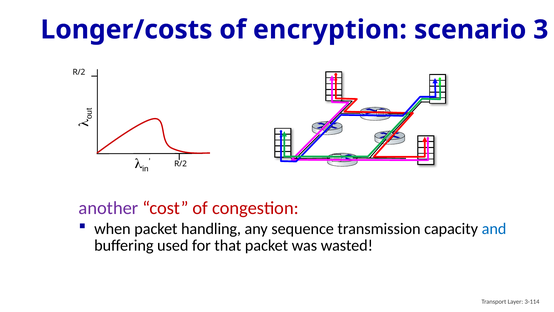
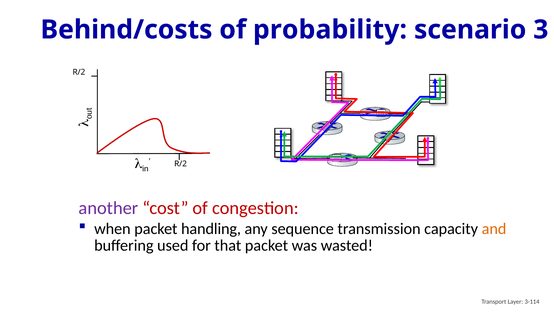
Longer/costs: Longer/costs -> Behind/costs (126, 30)
encryption: encryption -> probability (330, 30)
and colour: blue -> orange (494, 229)
